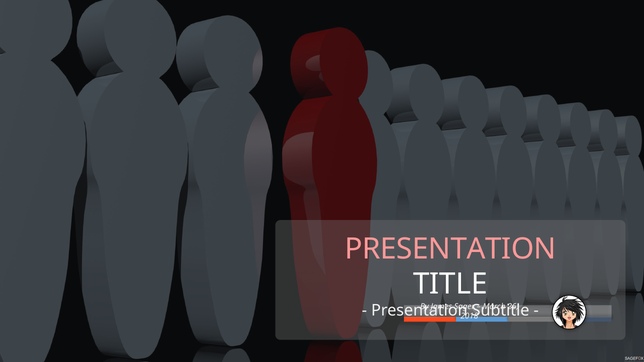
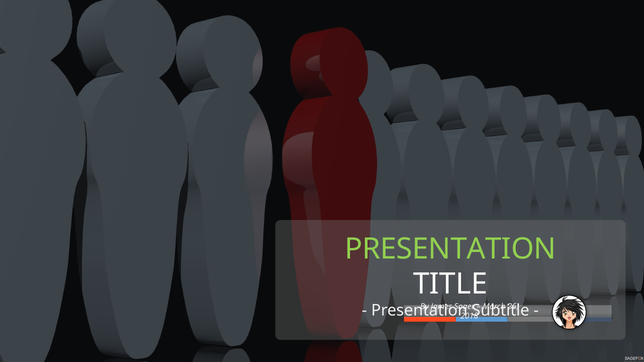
PRESENTATION colour: pink -> light green (450, 249)
